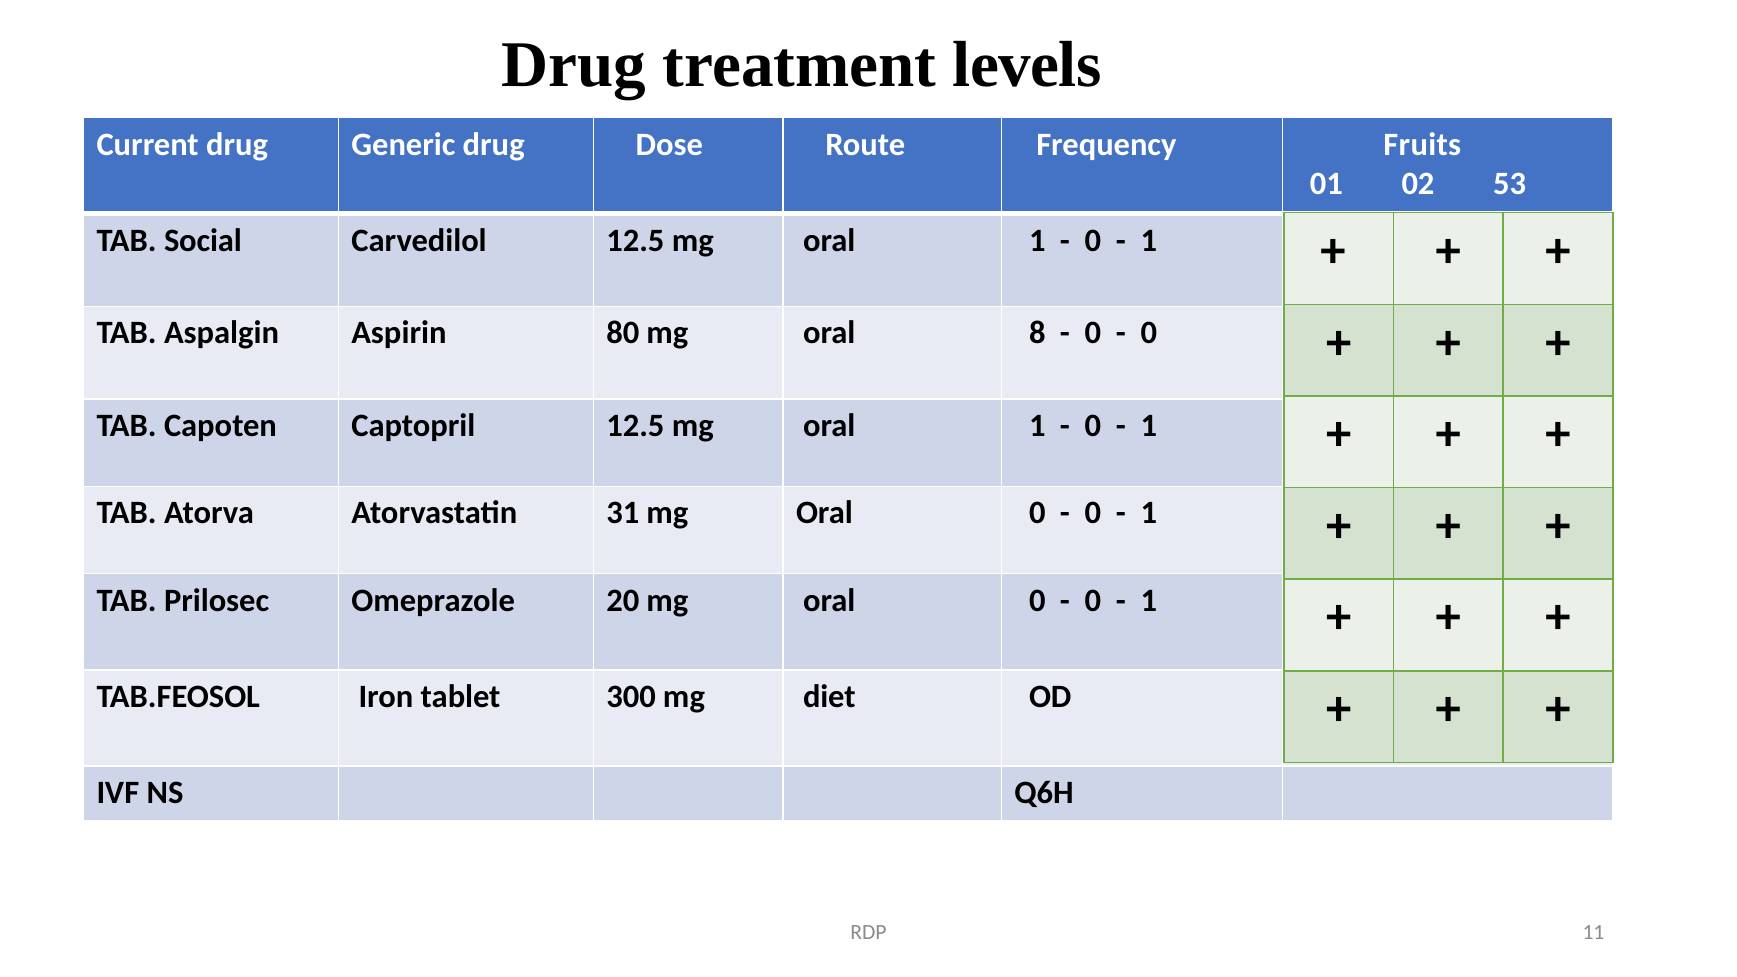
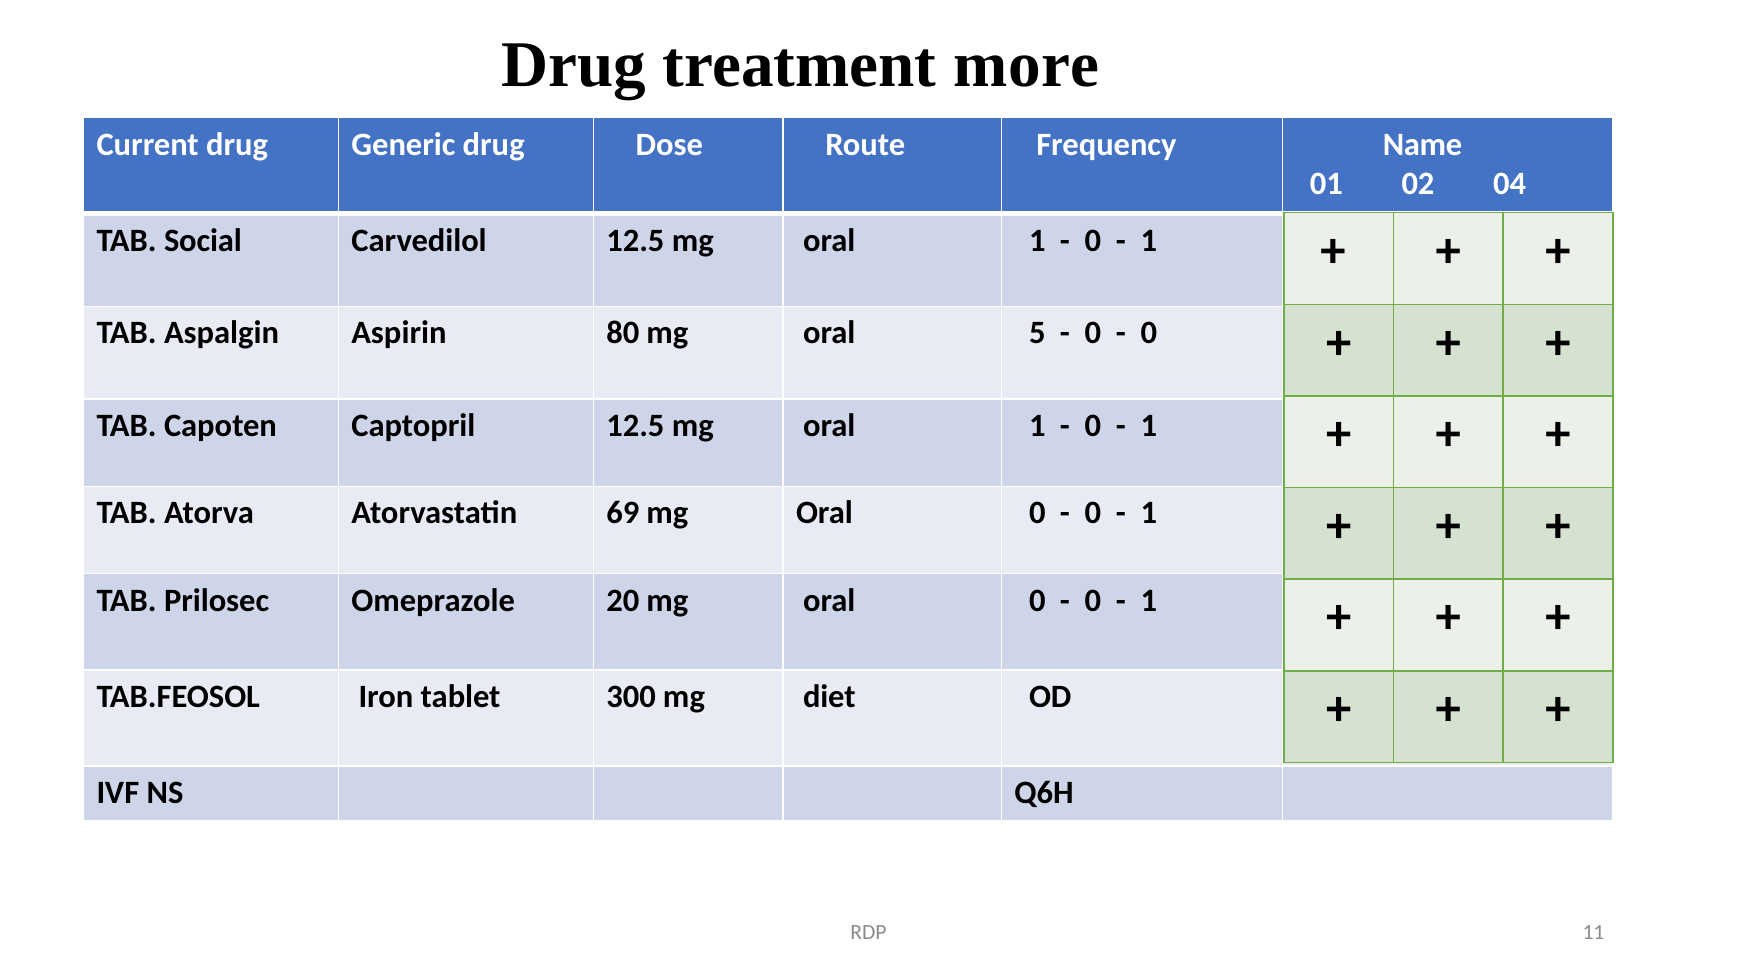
levels: levels -> more (1026, 65)
Fruits: Fruits -> Name (1423, 144)
53: 53 -> 04 (1510, 184)
8: 8 -> 5 (1037, 333)
31: 31 -> 69 (623, 513)
